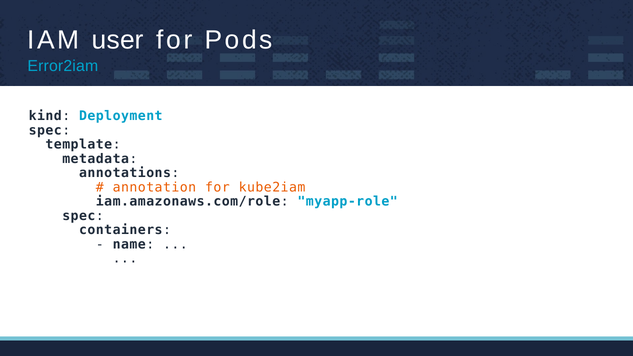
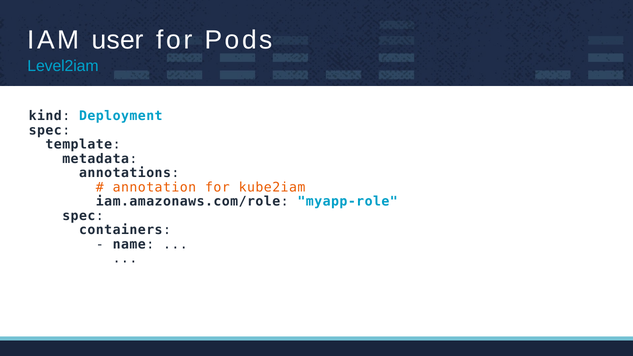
Error2iam: Error2iam -> Level2iam (63, 66)
